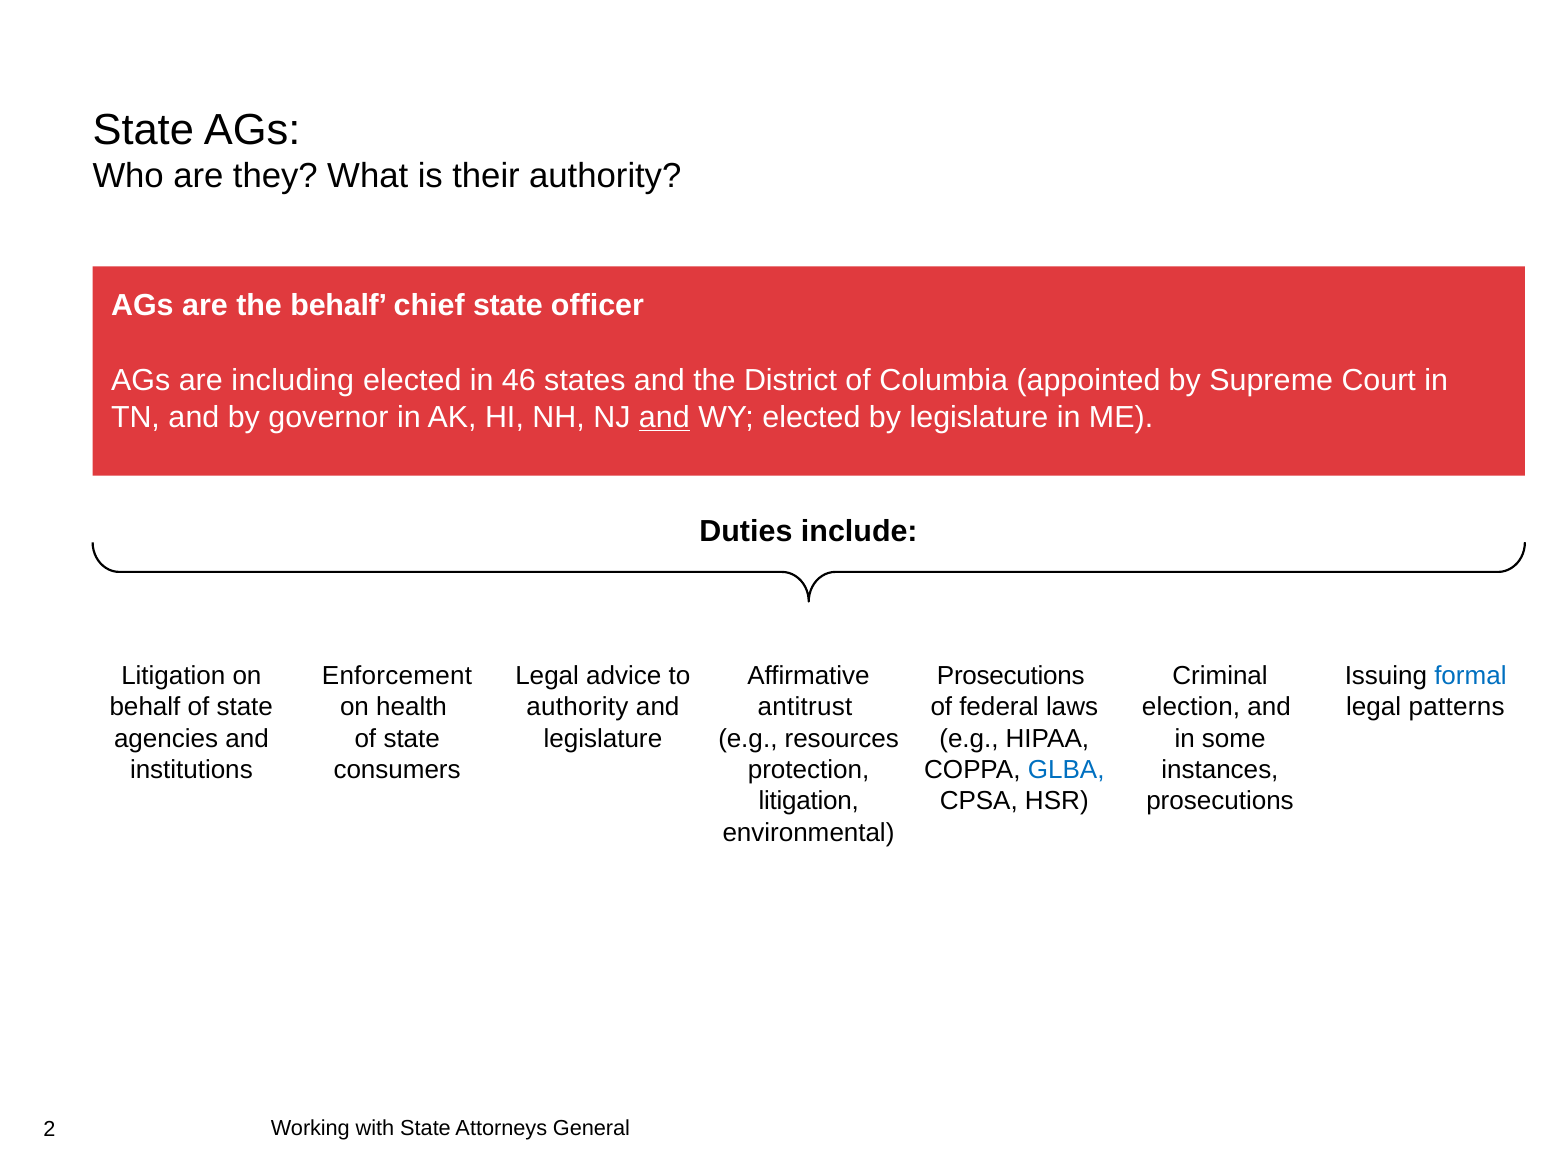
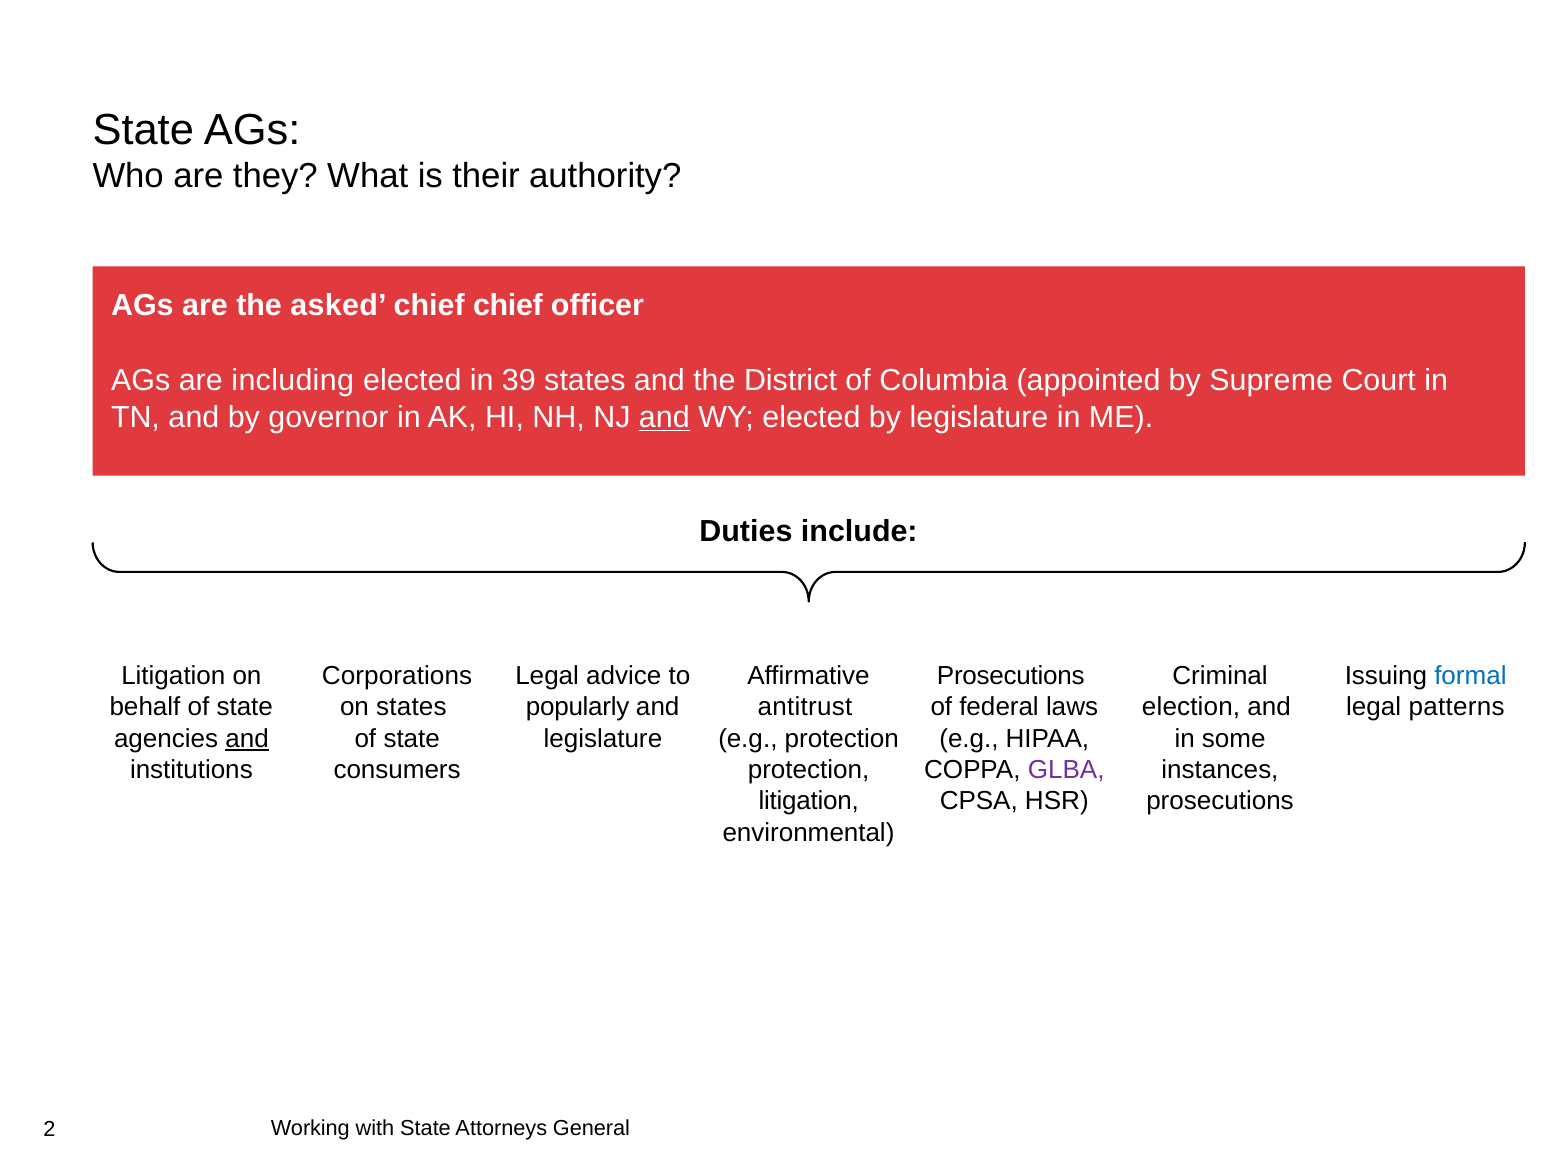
the behalf: behalf -> asked (339, 305)
chief state: state -> chief (508, 305)
46: 46 -> 39 (519, 381)
Enforcement: Enforcement -> Corporations (397, 676)
on health: health -> states (411, 707)
authority: authority -> popularly (578, 707)
and underline: none -> present (247, 739)
e.g resources: resources -> protection (842, 739)
GLBA colour: blue -> purple (1066, 770)
